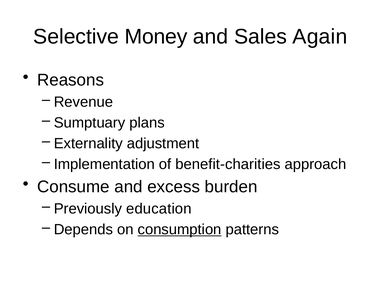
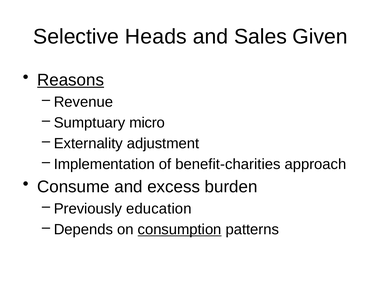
Money: Money -> Heads (156, 37)
Again: Again -> Given (320, 37)
Reasons underline: none -> present (71, 80)
plans: plans -> micro (147, 123)
